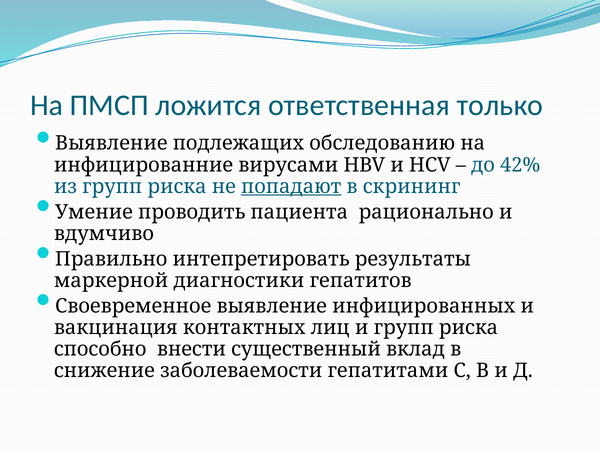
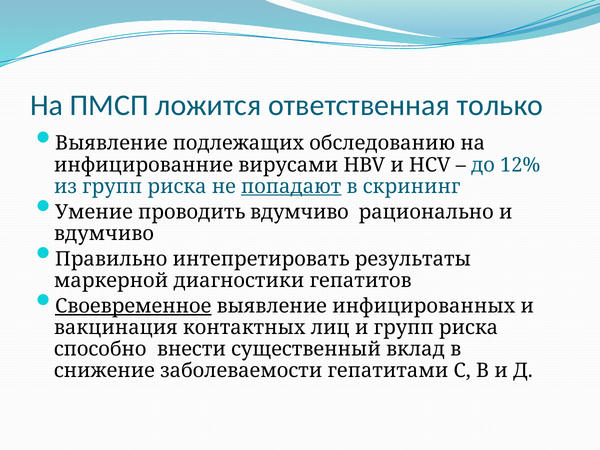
42%: 42% -> 12% (520, 165)
проводить пациента: пациента -> вдумчиво (299, 212)
Своевременное underline: none -> present (133, 306)
